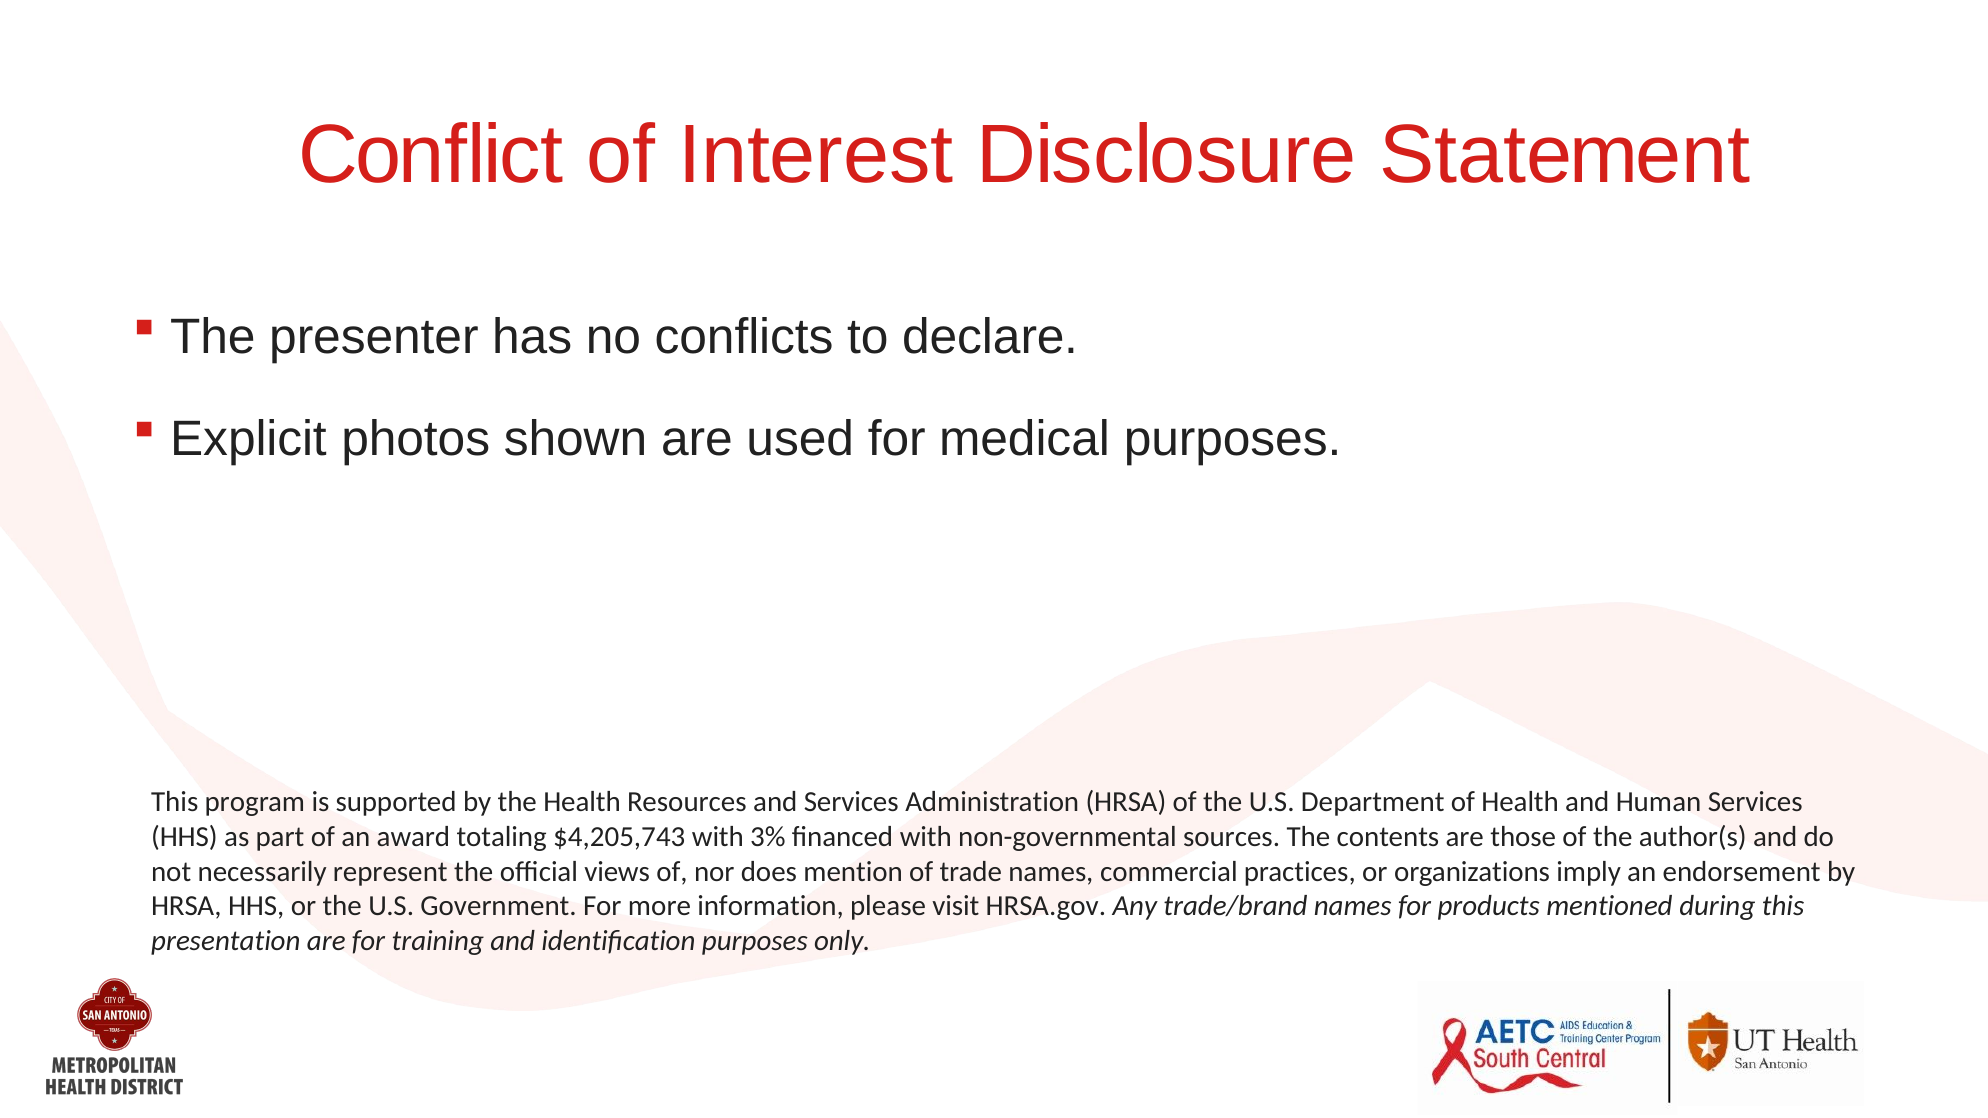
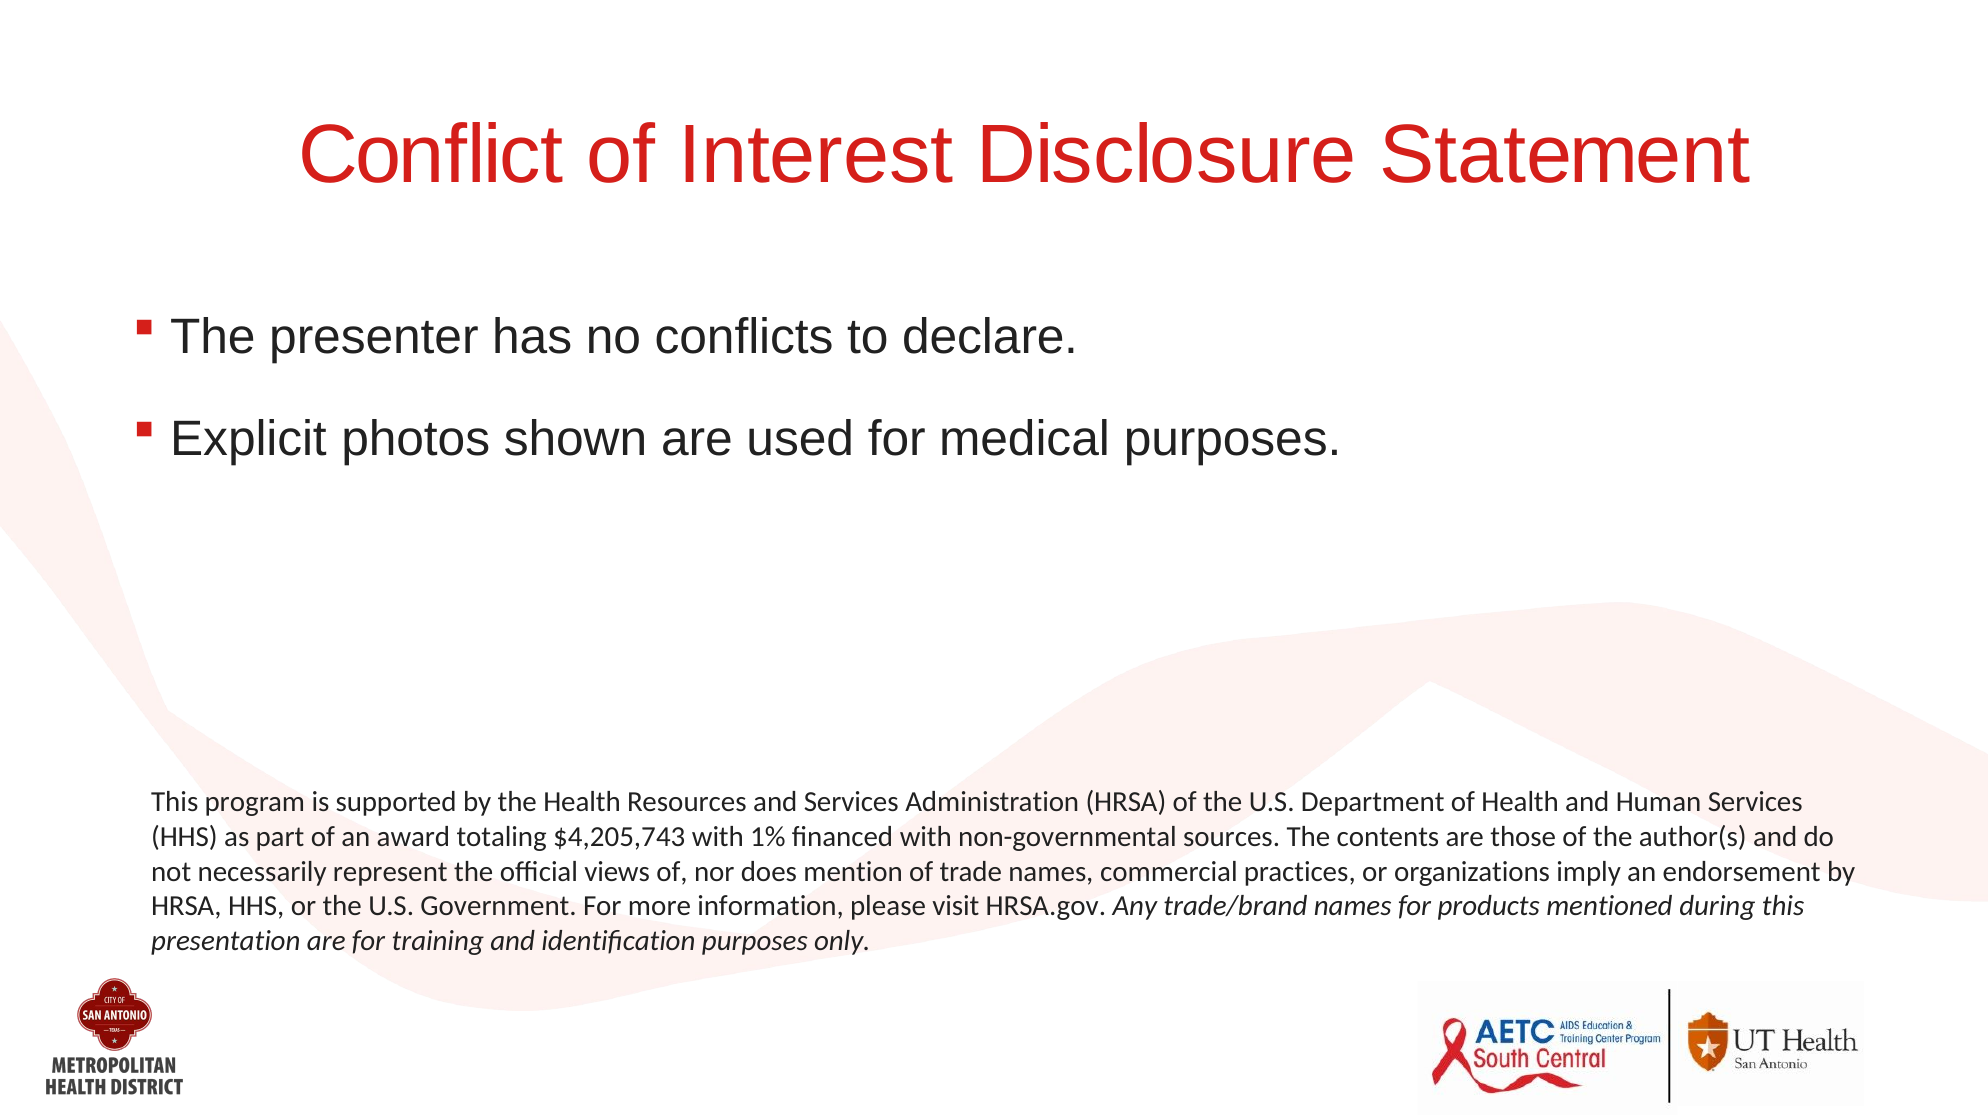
3%: 3% -> 1% (768, 837)
